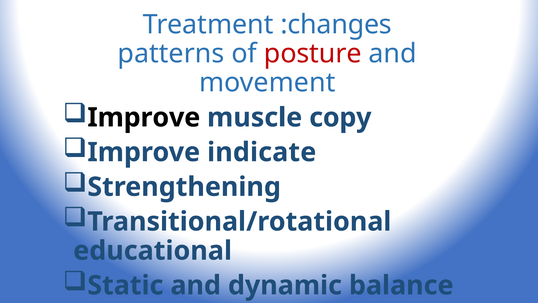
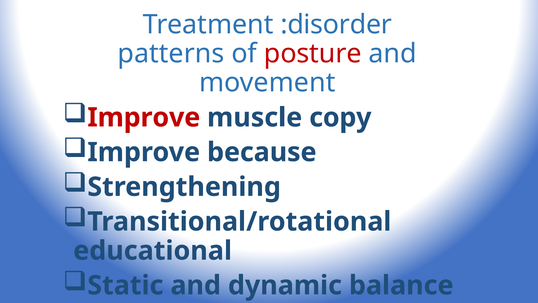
:changes: :changes -> :disorder (336, 25)
Improve colour: black -> red (144, 117)
indicate: indicate -> because (262, 152)
